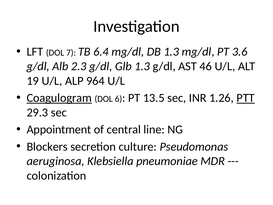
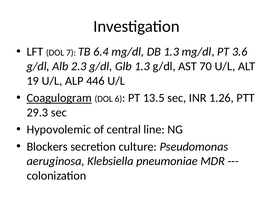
46: 46 -> 70 (206, 66)
964: 964 -> 446 (95, 81)
PTT underline: present -> none (246, 98)
Appointment: Appointment -> Hypovolemic (59, 129)
